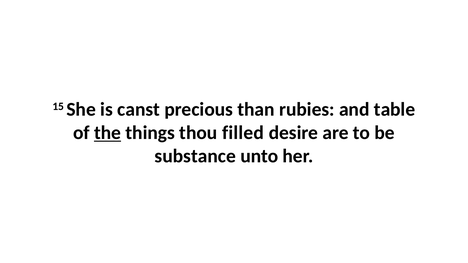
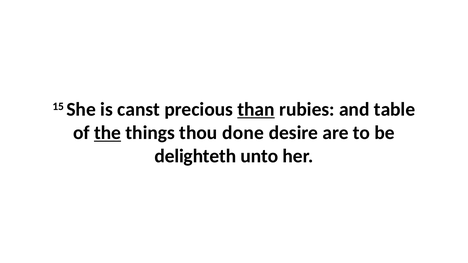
than underline: none -> present (256, 110)
filled: filled -> done (243, 133)
substance: substance -> delighteth (195, 156)
